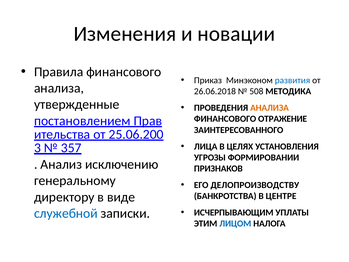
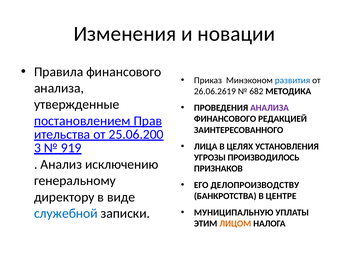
26.06.2018: 26.06.2018 -> 26.06.2619 (215, 91)
508: 508 -> 682 (256, 91)
АНАЛИЗА colour: orange -> purple (270, 108)
ОТРАЖЕНИЕ: ОТРАЖЕНИЕ -> РЕДАКЦИЕЙ (283, 119)
357: 357 -> 919 (71, 148)
ФОРМИРОВАНИИ: ФОРМИРОВАНИИ -> ПРОИЗВОДИЛОСЬ (264, 157)
ИСЧЕРПЫВАЮЩИМ: ИСЧЕРПЫВАЮЩИМ -> МУНИЦИПАЛЬНУЮ (234, 212)
ЛИЦОМ colour: blue -> orange (235, 223)
